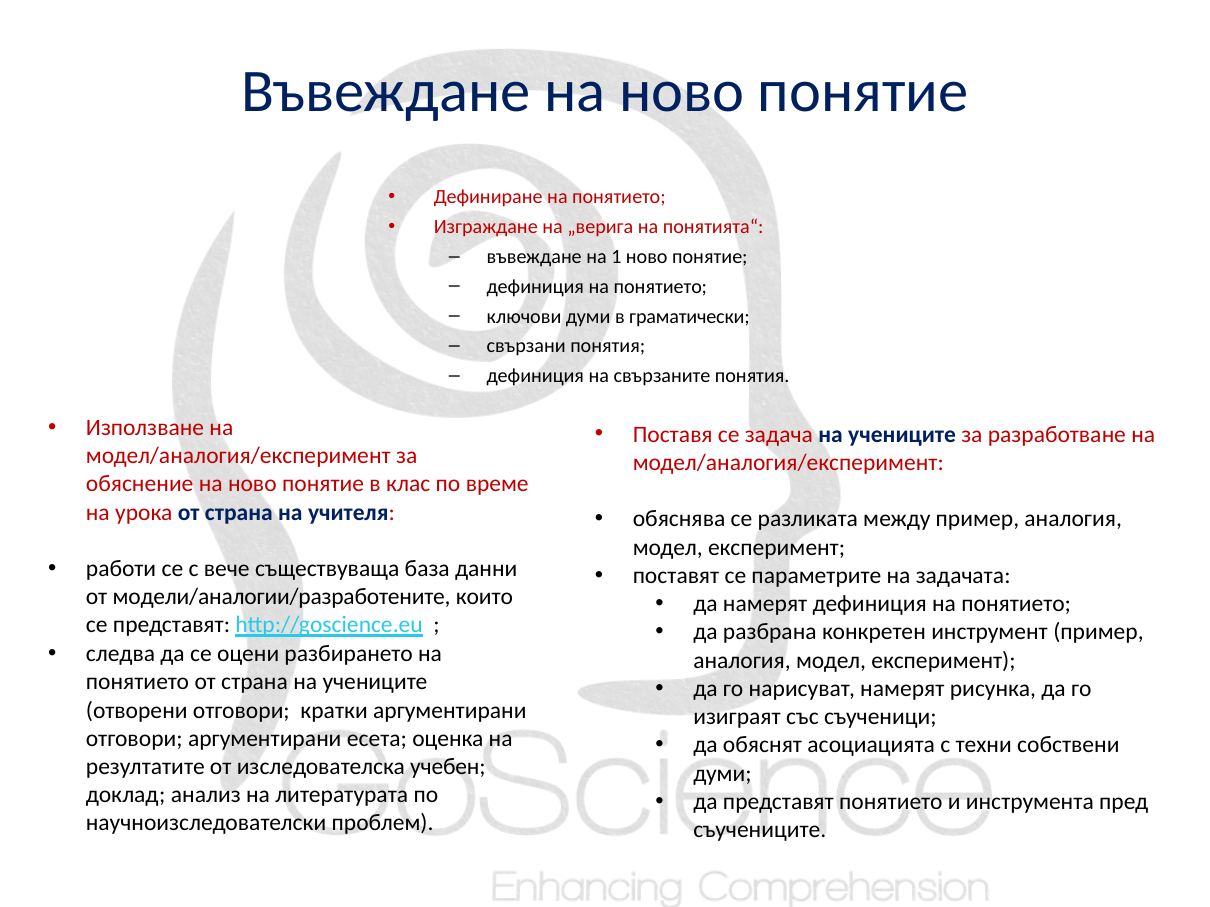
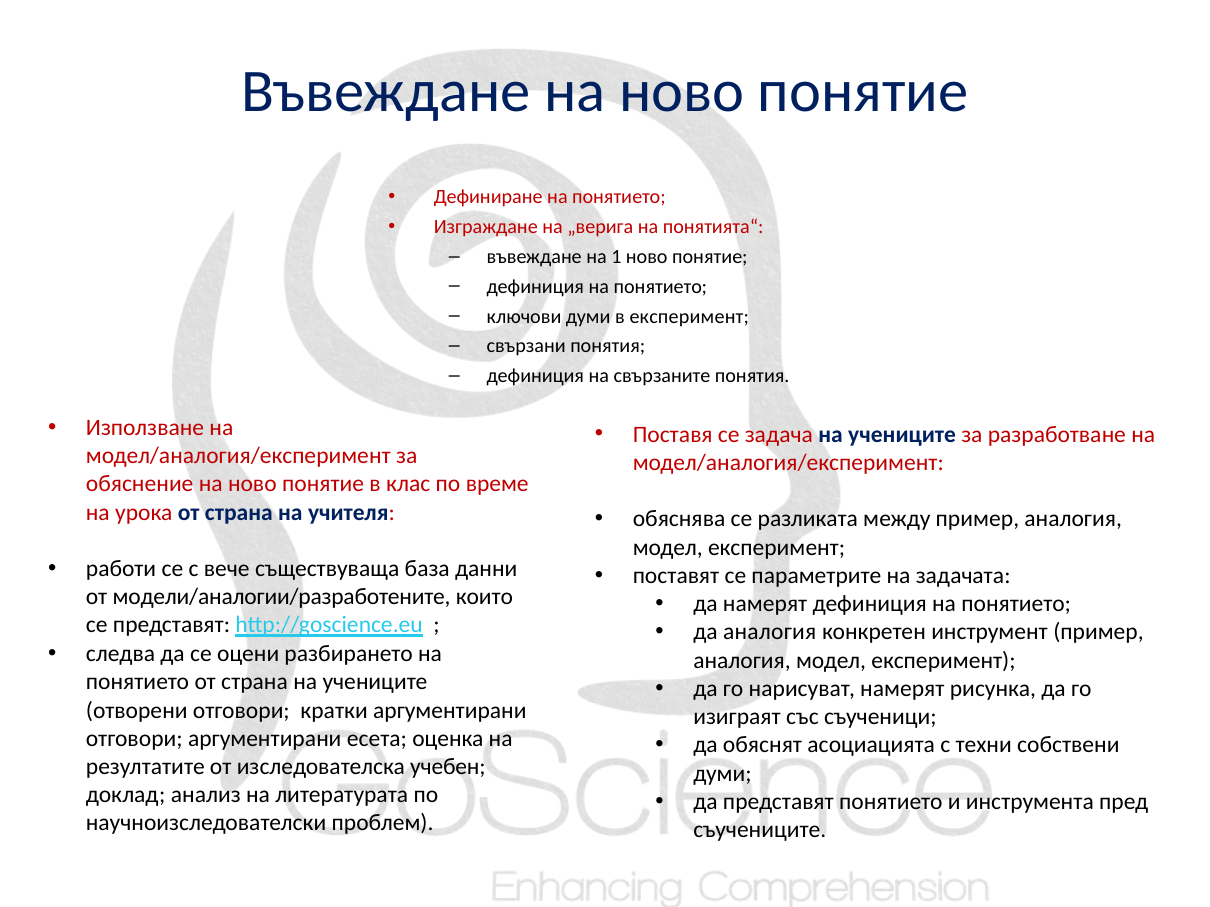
в граматически: граматически -> експеримент (689, 317)
да разбрана: разбрана -> аналогия (770, 632)
